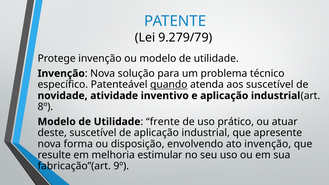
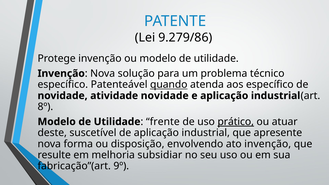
9.279/79: 9.279/79 -> 9.279/86 (185, 38)
aos suscetível: suscetível -> específico (270, 85)
atividade inventivo: inventivo -> novidade (165, 96)
prático underline: none -> present (236, 122)
estimular: estimular -> subsidiar (160, 155)
